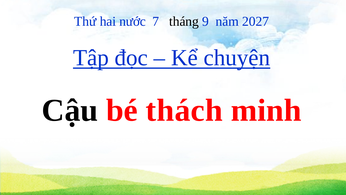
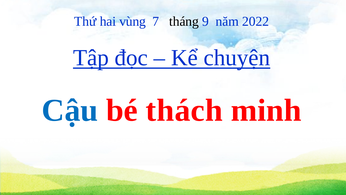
nước: nước -> vùng (133, 21)
2027: 2027 -> 2022 (256, 21)
Cậu colour: black -> blue (70, 110)
